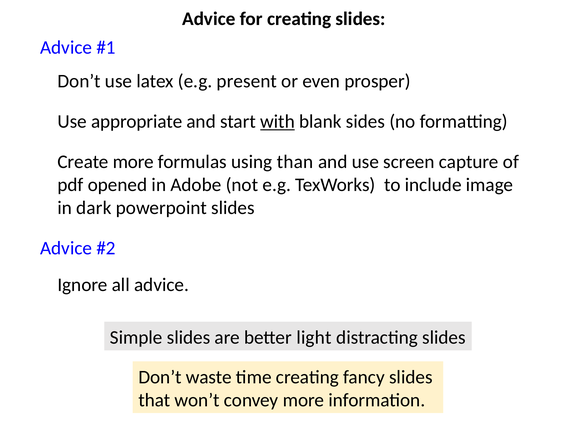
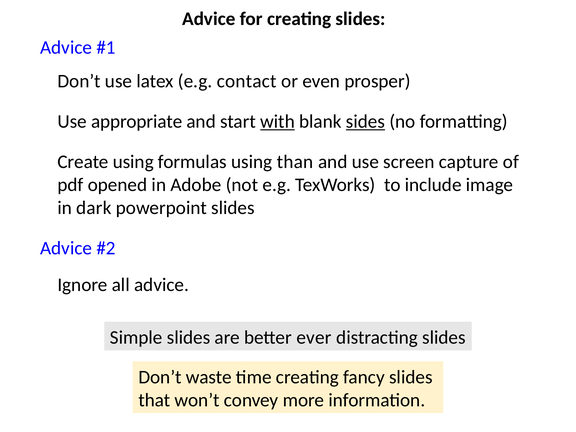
present: present -> contact (247, 81)
sides underline: none -> present (365, 122)
Create more: more -> using (133, 162)
light: light -> ever (314, 337)
